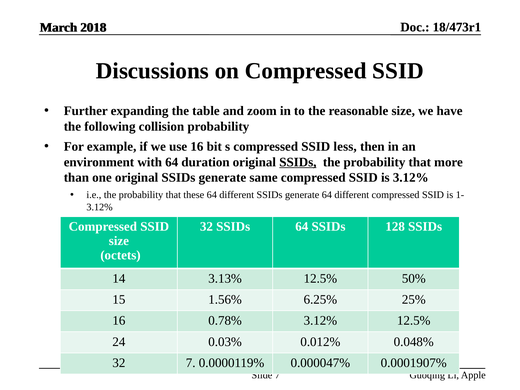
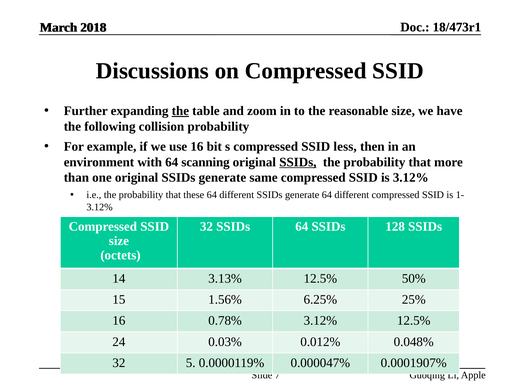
the underline: none -> present (180, 111)
duration: duration -> scanning (206, 162)
32 7: 7 -> 5 (191, 363)
